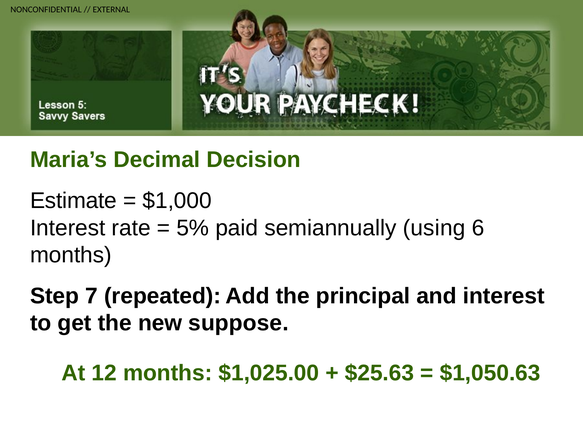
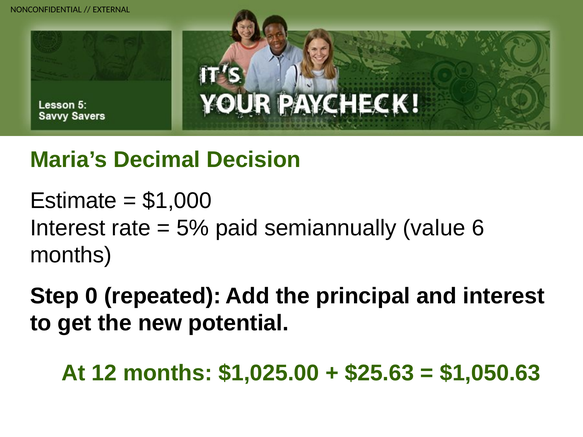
using: using -> value (434, 228)
7: 7 -> 0 (92, 296)
suppose: suppose -> potential (239, 323)
